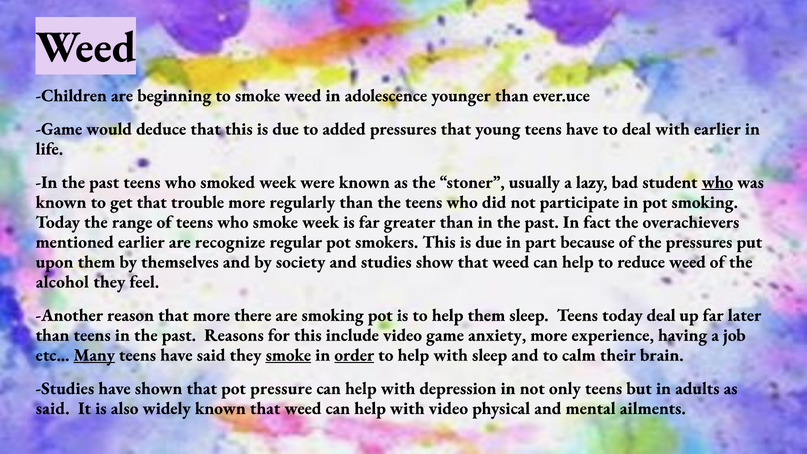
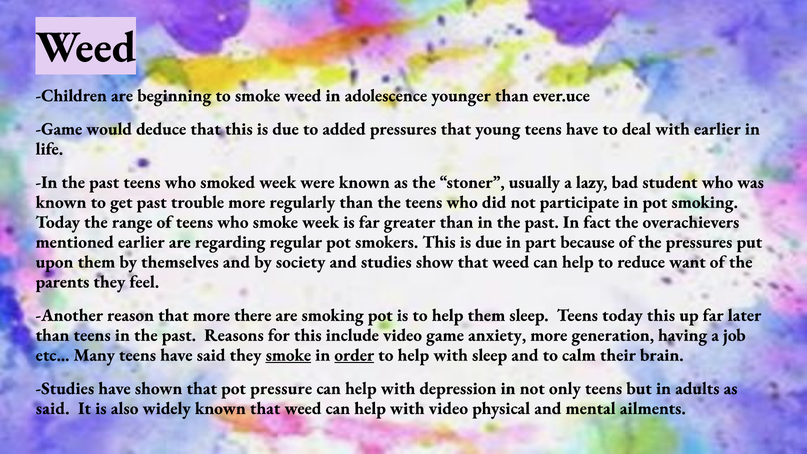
who underline: present -> none (717, 182)
get that: that -> past (152, 202)
recognize: recognize -> regarding (230, 242)
reduce weed: weed -> want (687, 262)
alcohol: alcohol -> parents (62, 282)
today deal: deal -> this (661, 315)
experience: experience -> generation (613, 335)
Many underline: present -> none (94, 355)
